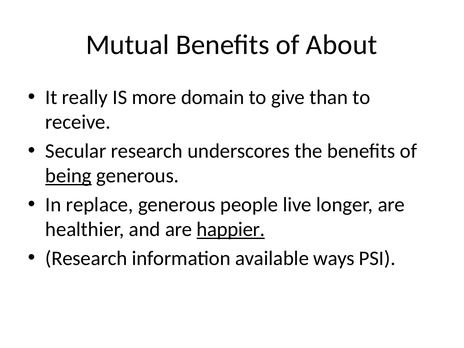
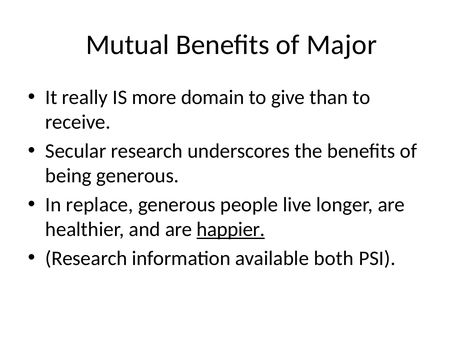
About: About -> Major (342, 45)
being underline: present -> none (68, 176)
ways: ways -> both (334, 258)
